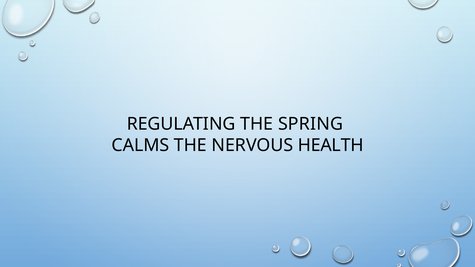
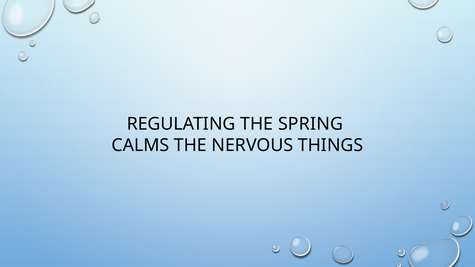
HEALTH: HEALTH -> THINGS (331, 145)
